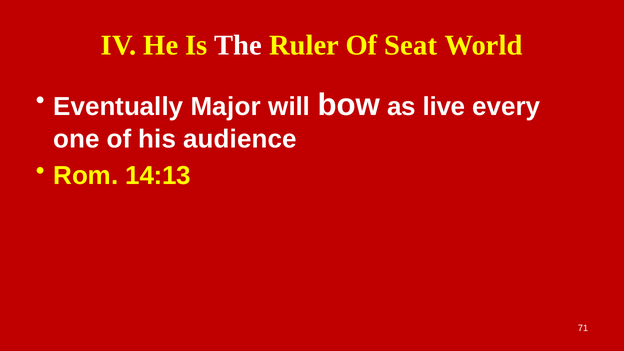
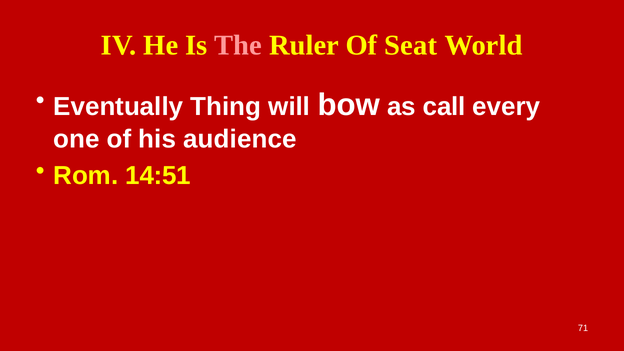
The colour: white -> pink (238, 45)
Major: Major -> Thing (226, 107)
live: live -> call (444, 107)
14:13: 14:13 -> 14:51 (158, 175)
